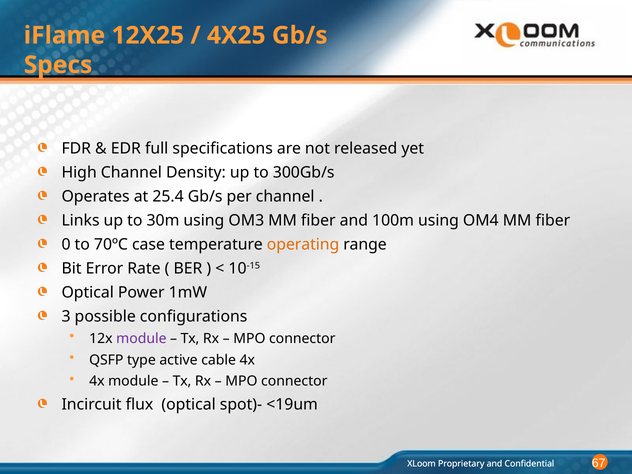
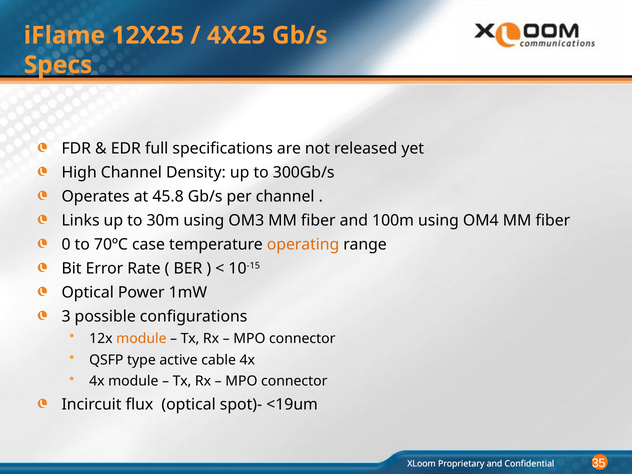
25.4: 25.4 -> 45.8 (168, 196)
module colour: purple -> orange (141, 339)
67: 67 -> 35 (599, 463)
